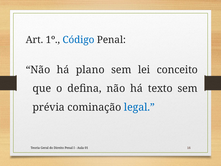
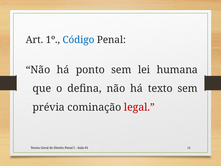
plano: plano -> ponto (90, 70)
conceito: conceito -> humana (177, 70)
legal colour: blue -> red (139, 107)
